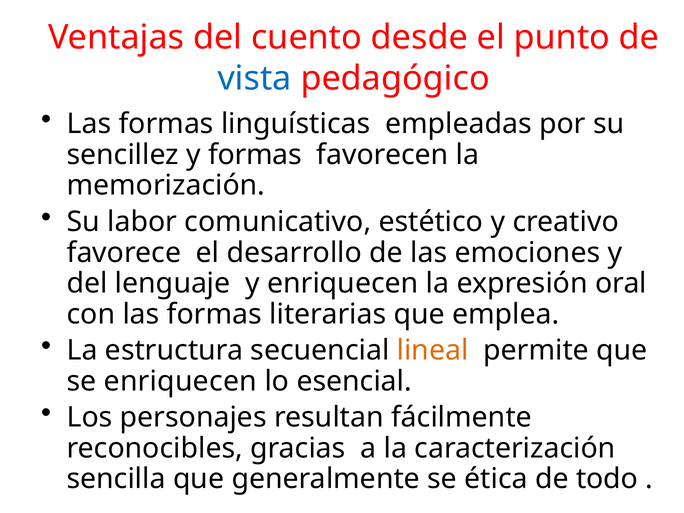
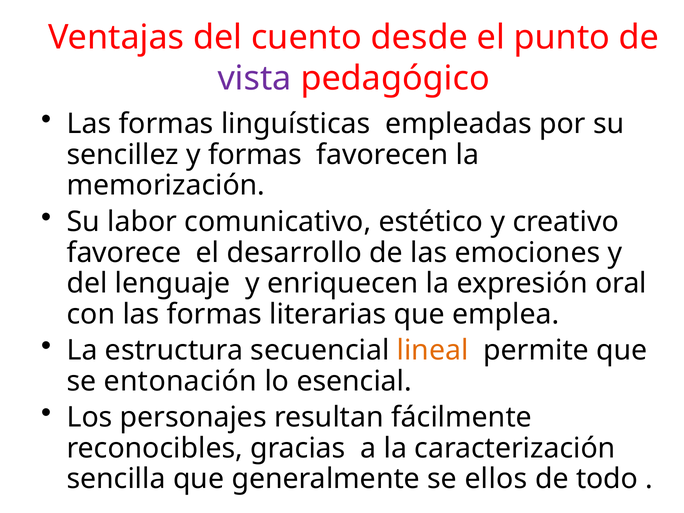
vista colour: blue -> purple (255, 79)
se enriquecen: enriquecen -> entonación (180, 381)
ética: ética -> ellos (496, 479)
